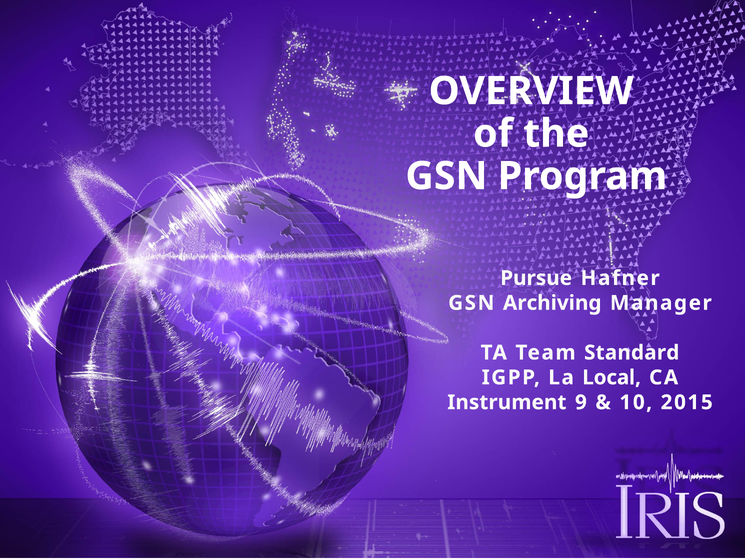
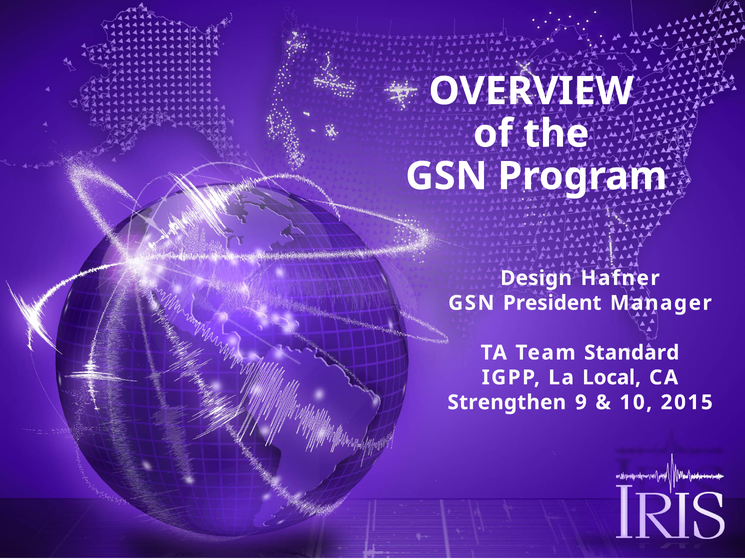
Pursue: Pursue -> Design (536, 278)
Archiving: Archiving -> President (552, 303)
Instrument: Instrument -> Strengthen (507, 402)
